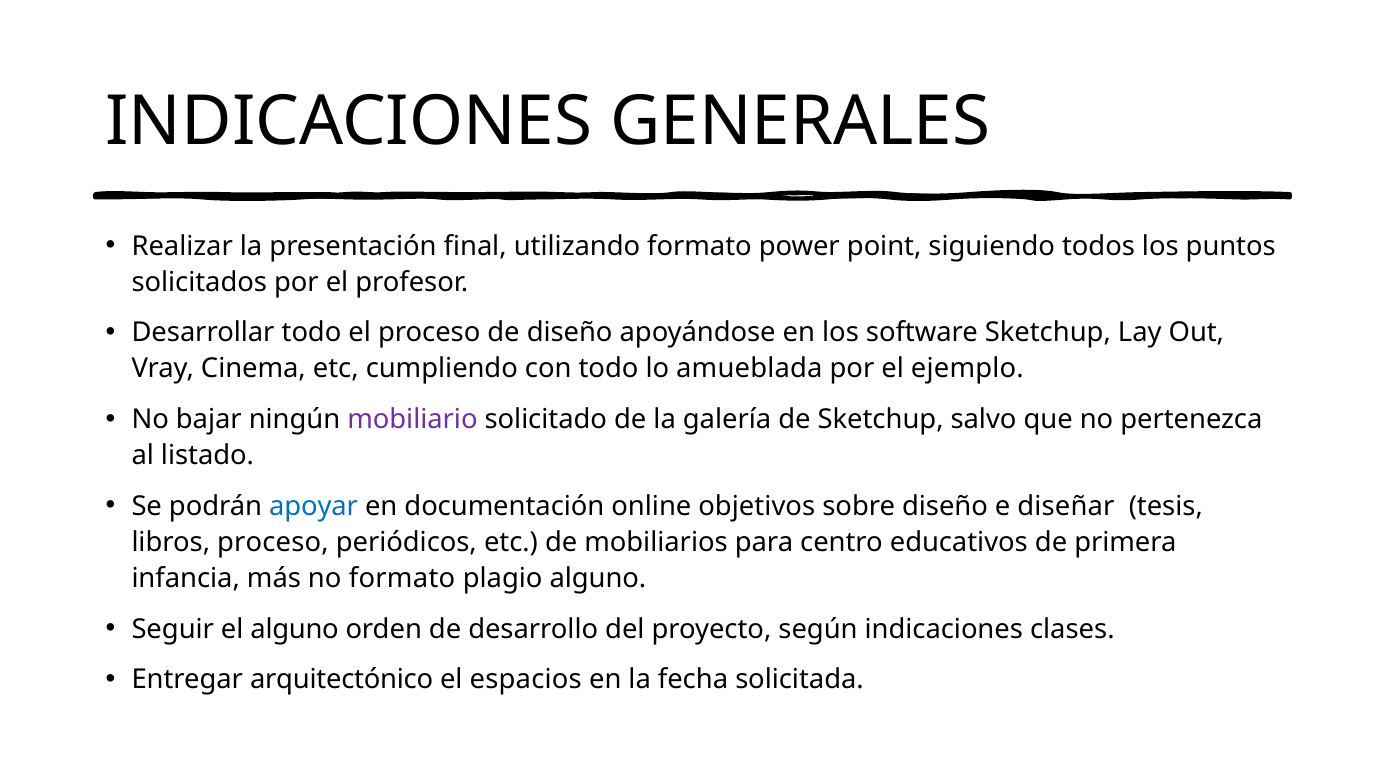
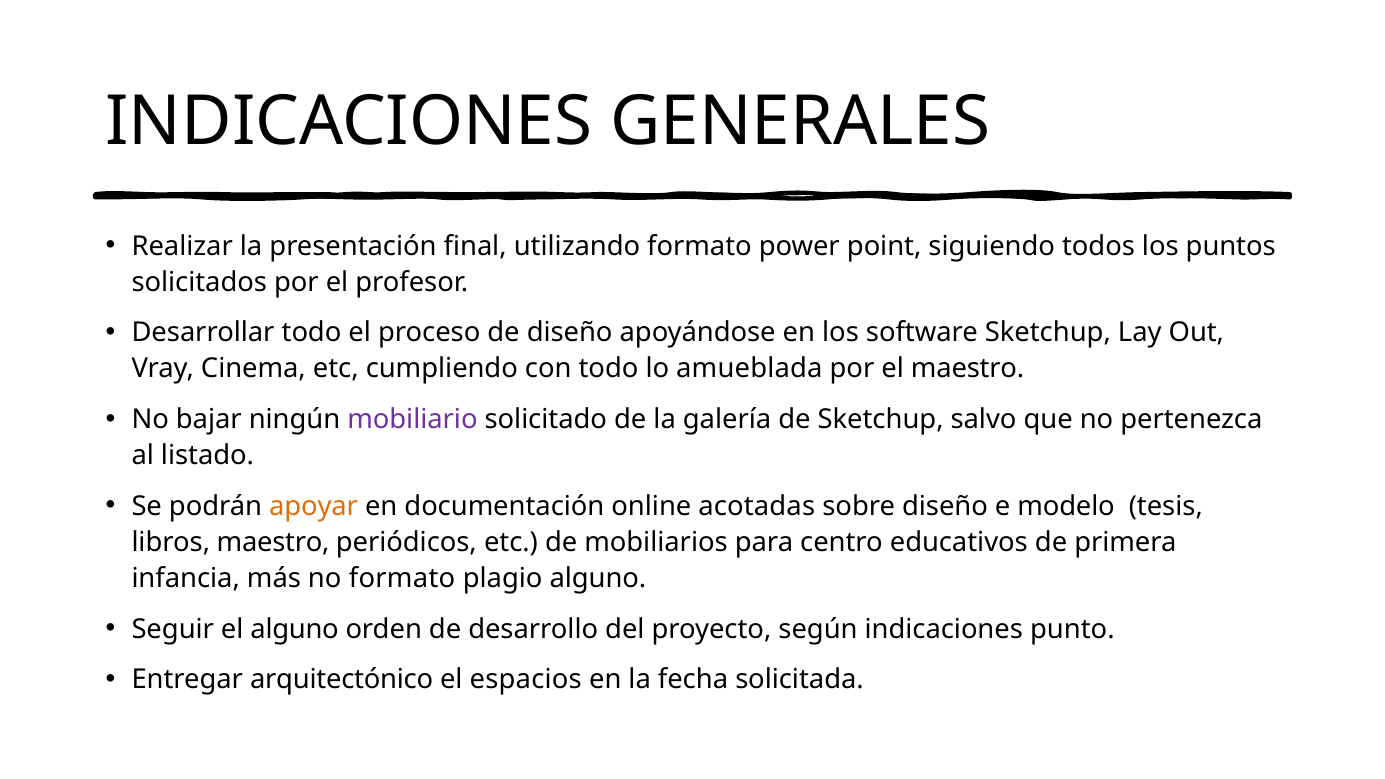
el ejemplo: ejemplo -> maestro (968, 369)
apoyar colour: blue -> orange (314, 506)
objetivos: objetivos -> acotadas (757, 506)
diseñar: diseñar -> modelo (1066, 506)
libros proceso: proceso -> maestro (273, 542)
clases: clases -> punto (1072, 629)
